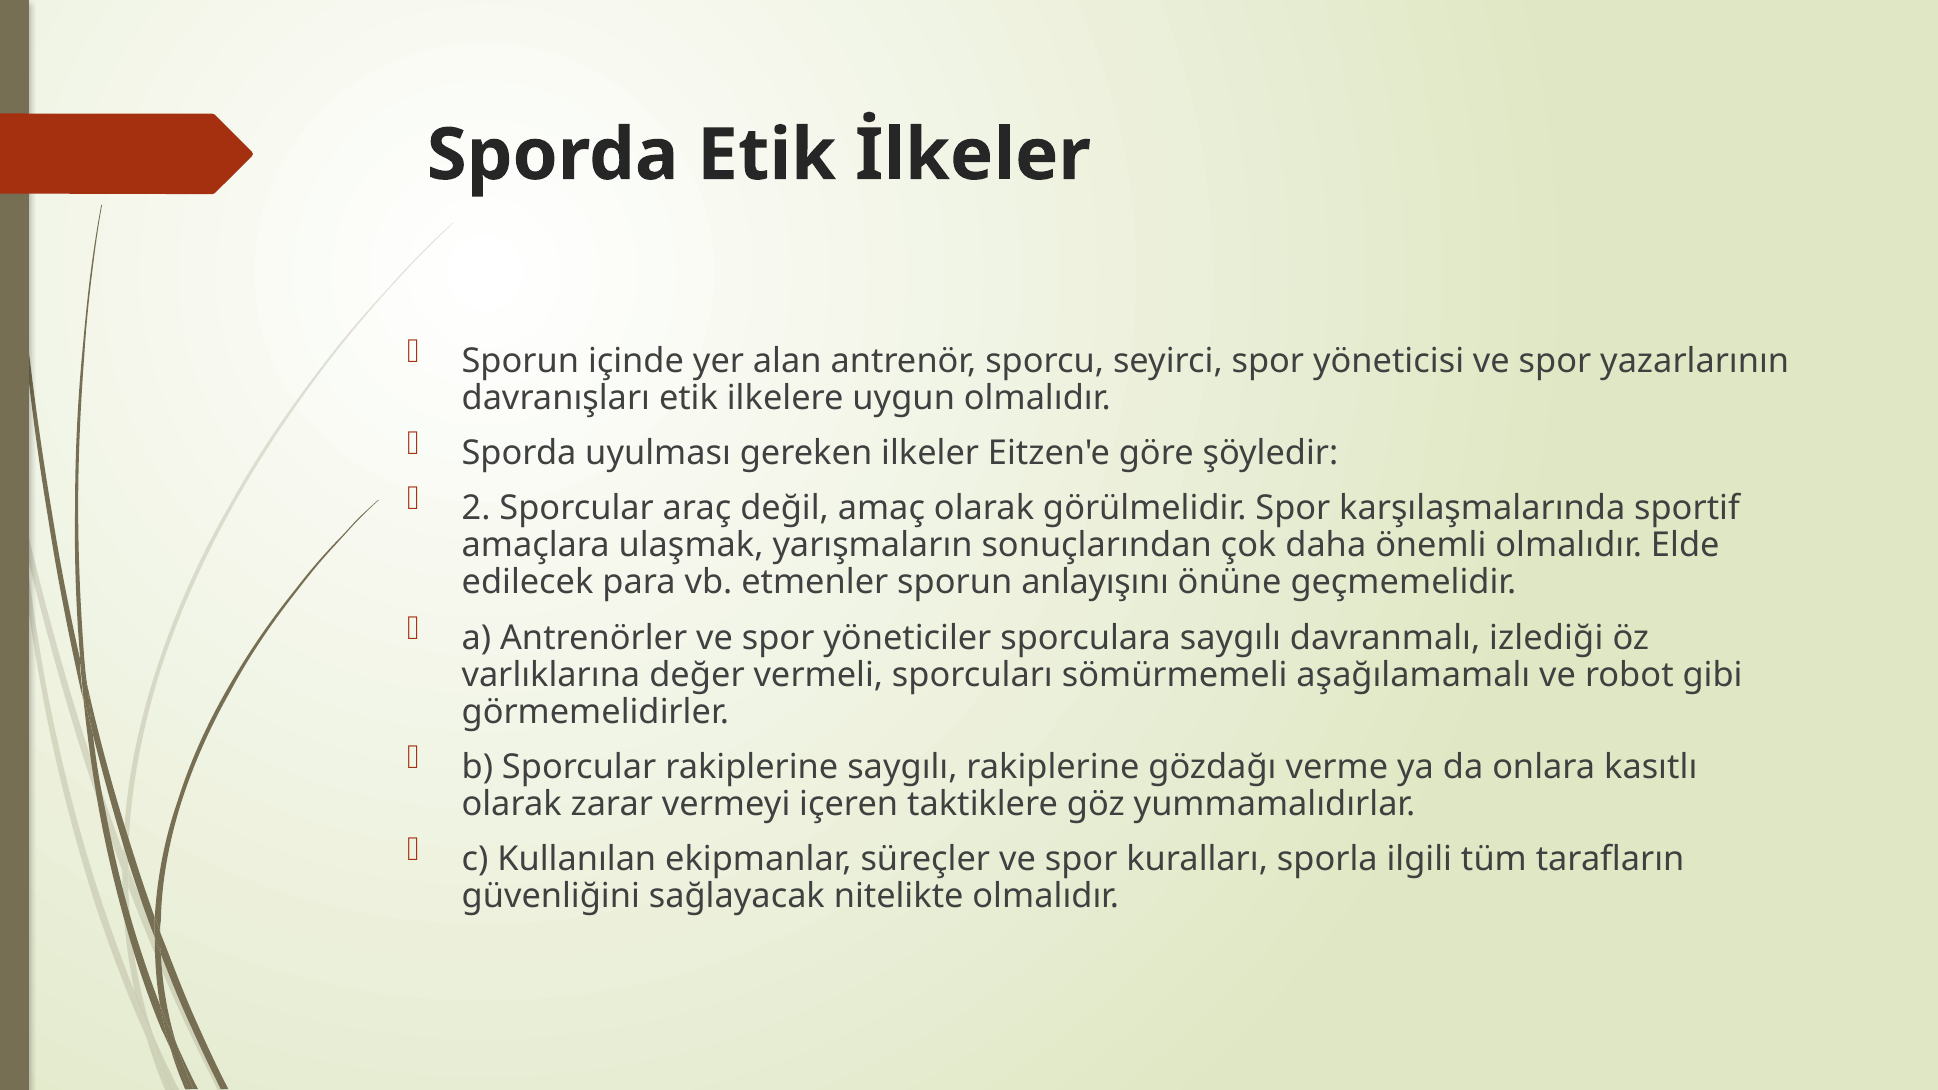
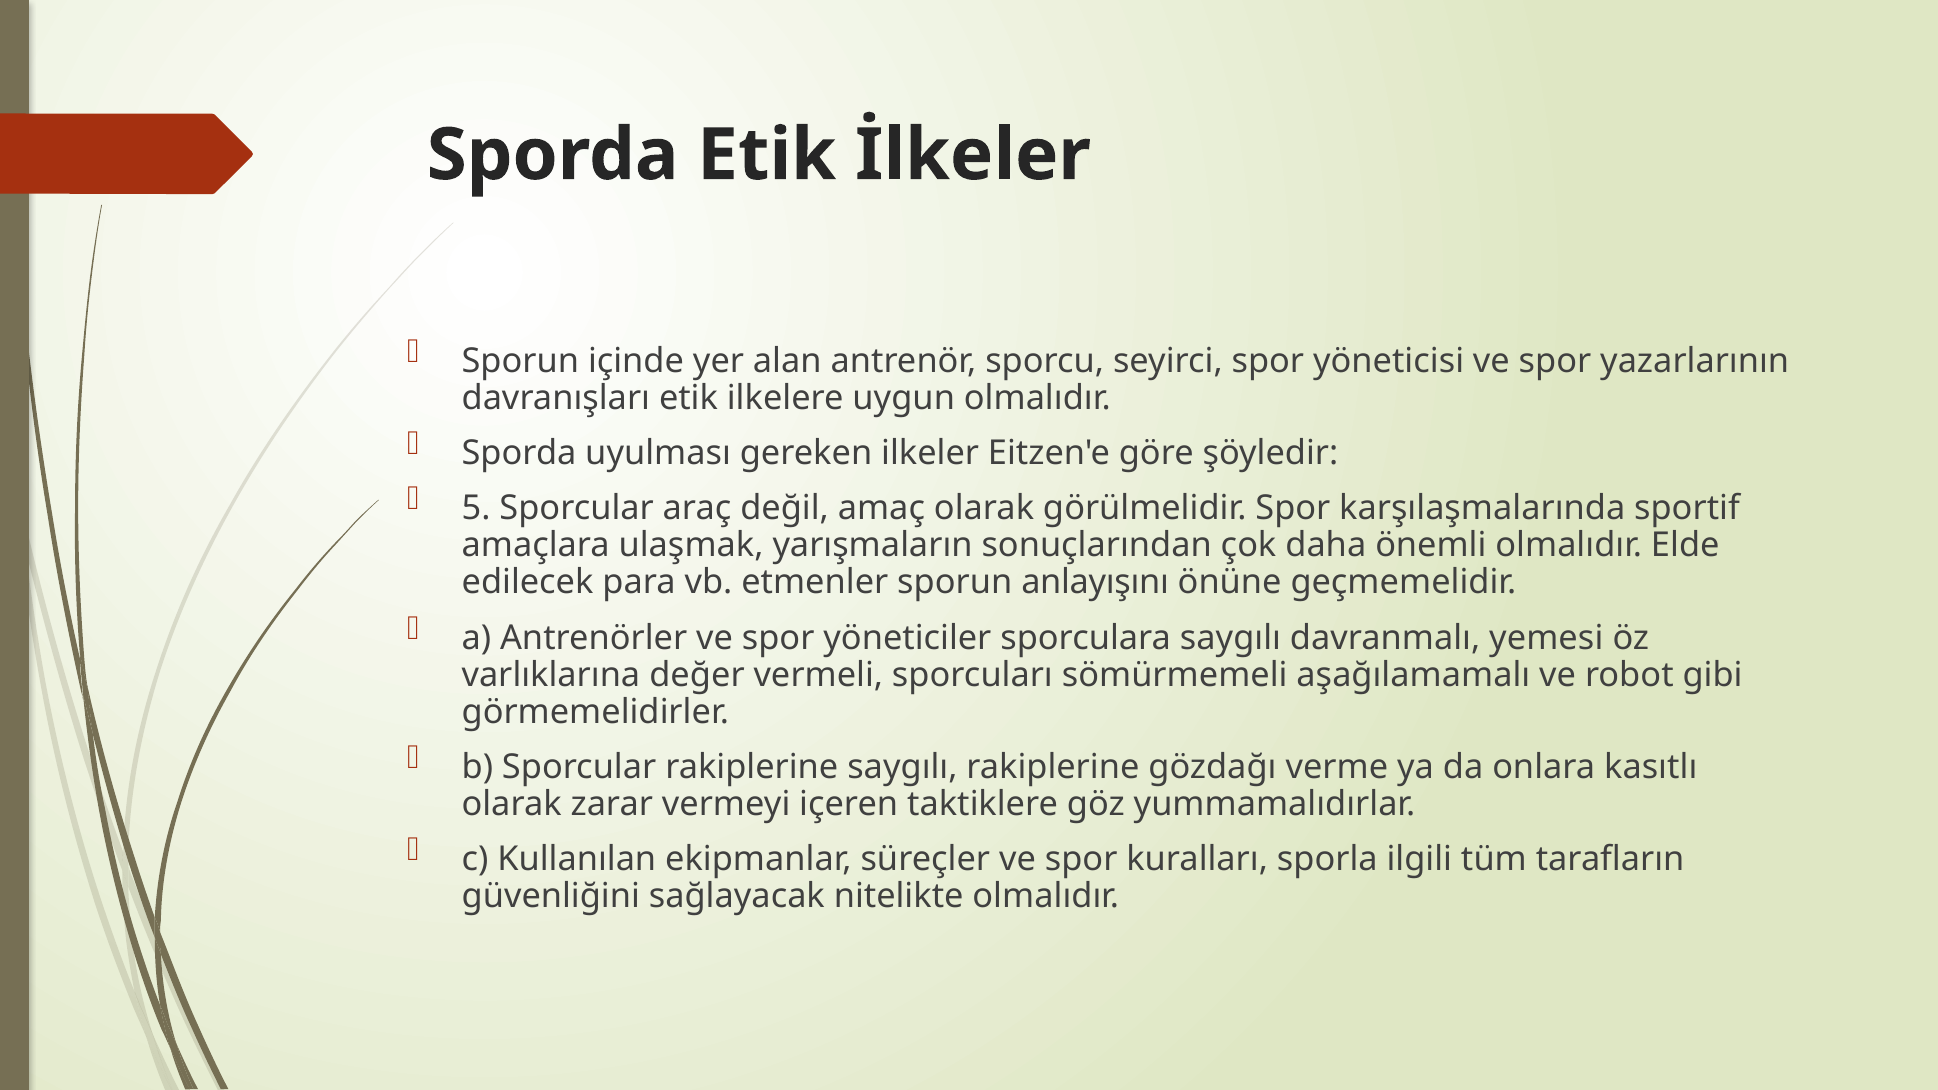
2: 2 -> 5 (476, 508)
izlediği: izlediği -> yemesi (1546, 638)
